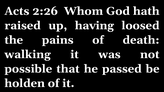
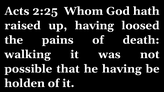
2:26: 2:26 -> 2:25 (45, 11)
he passed: passed -> having (122, 69)
